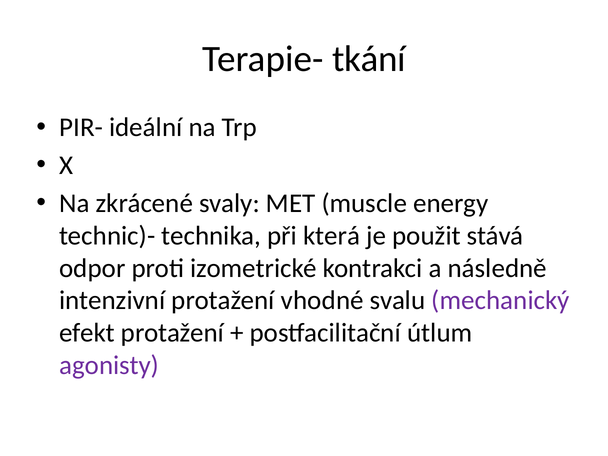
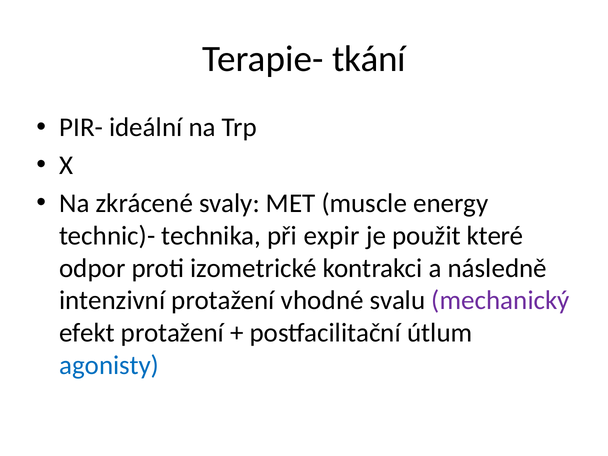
která: která -> expir (331, 236)
stává: stává -> které (495, 236)
agonisty colour: purple -> blue (109, 365)
